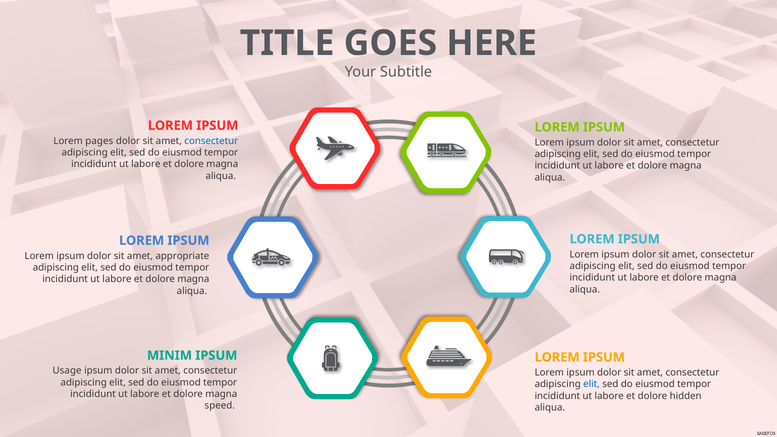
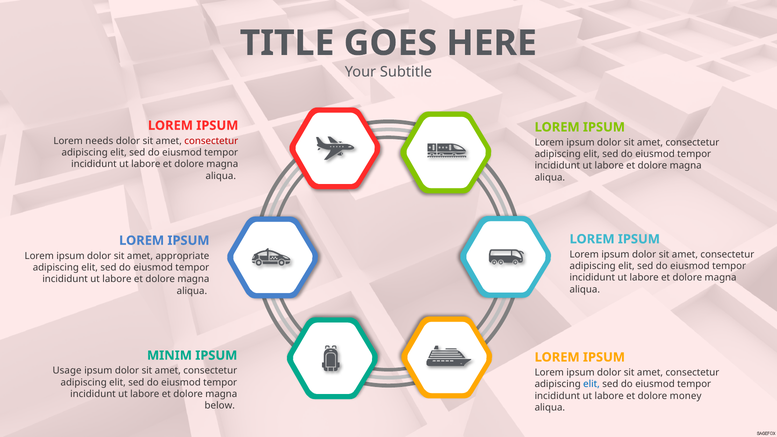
pages: pages -> needs (99, 141)
consectetur colour: blue -> red (211, 141)
hidden: hidden -> money (686, 396)
speed: speed -> below (220, 406)
